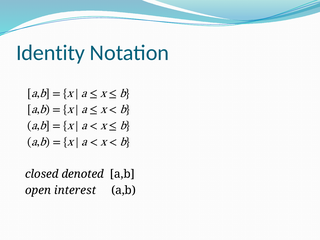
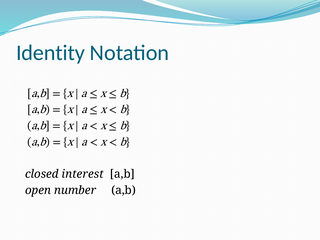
denoted: denoted -> interest (83, 174)
interest: interest -> number (75, 190)
